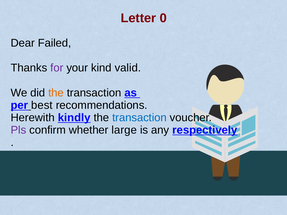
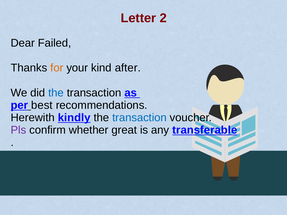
0: 0 -> 2 (163, 18)
for colour: purple -> orange (57, 68)
valid: valid -> after (128, 68)
the colour: orange -> blue (56, 93)
large: large -> great (124, 130)
respectively: respectively -> transferable (205, 130)
